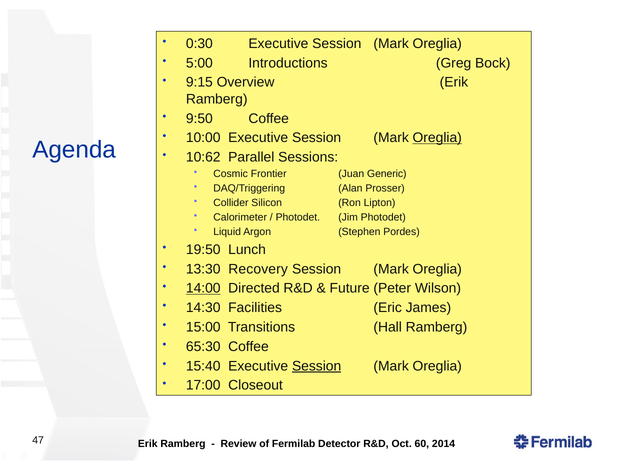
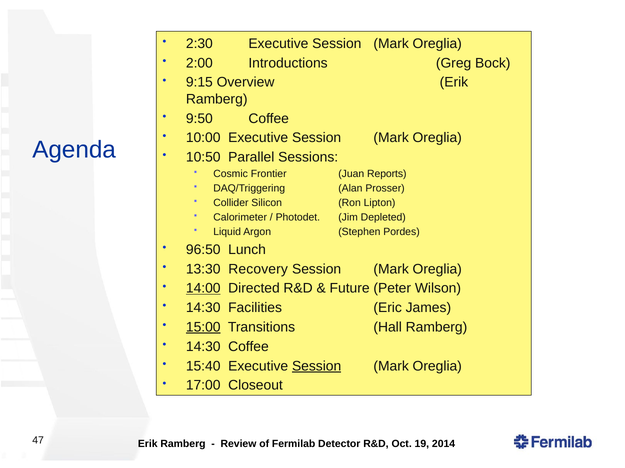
0:30: 0:30 -> 2:30 (199, 44)
5:00: 5:00 -> 2:00 (199, 63)
Oreglia underline: present -> none (437, 138)
10:62: 10:62 -> 10:50 (203, 158)
Generic: Generic -> Reports (387, 174)
Jim Photodet: Photodet -> Depleted (383, 218)
19:50: 19:50 -> 96:50 (203, 250)
15:00 underline: none -> present (203, 328)
65:30: 65:30 -> 14:30 (203, 347)
60: 60 -> 19 (422, 444)
